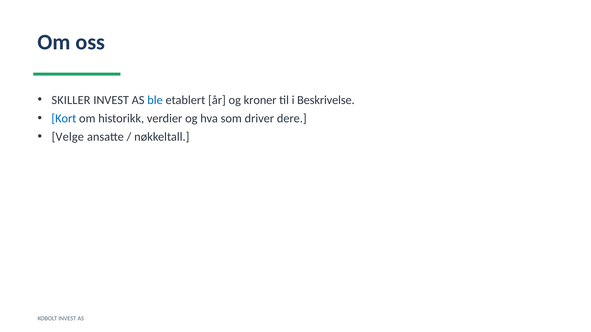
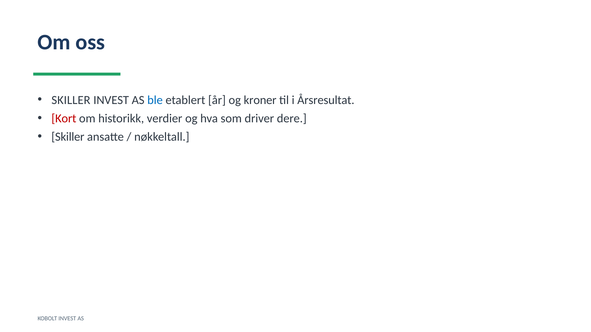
Beskrivelse: Beskrivelse -> Årsresultat (326, 100)
Kort colour: blue -> red (64, 119)
Velge: Velge -> Skiller (68, 137)
